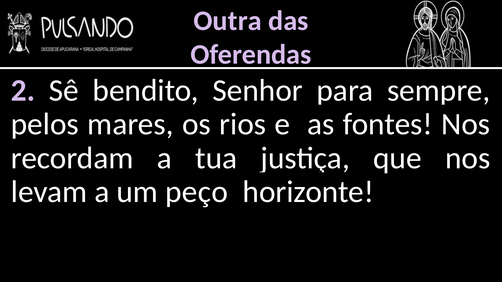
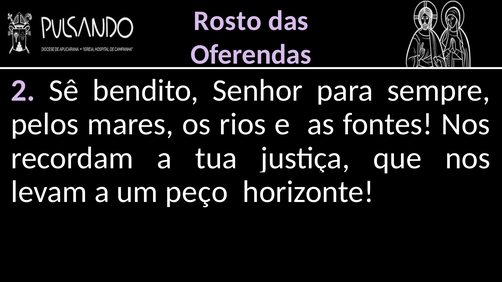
Outra: Outra -> Rosto (228, 21)
